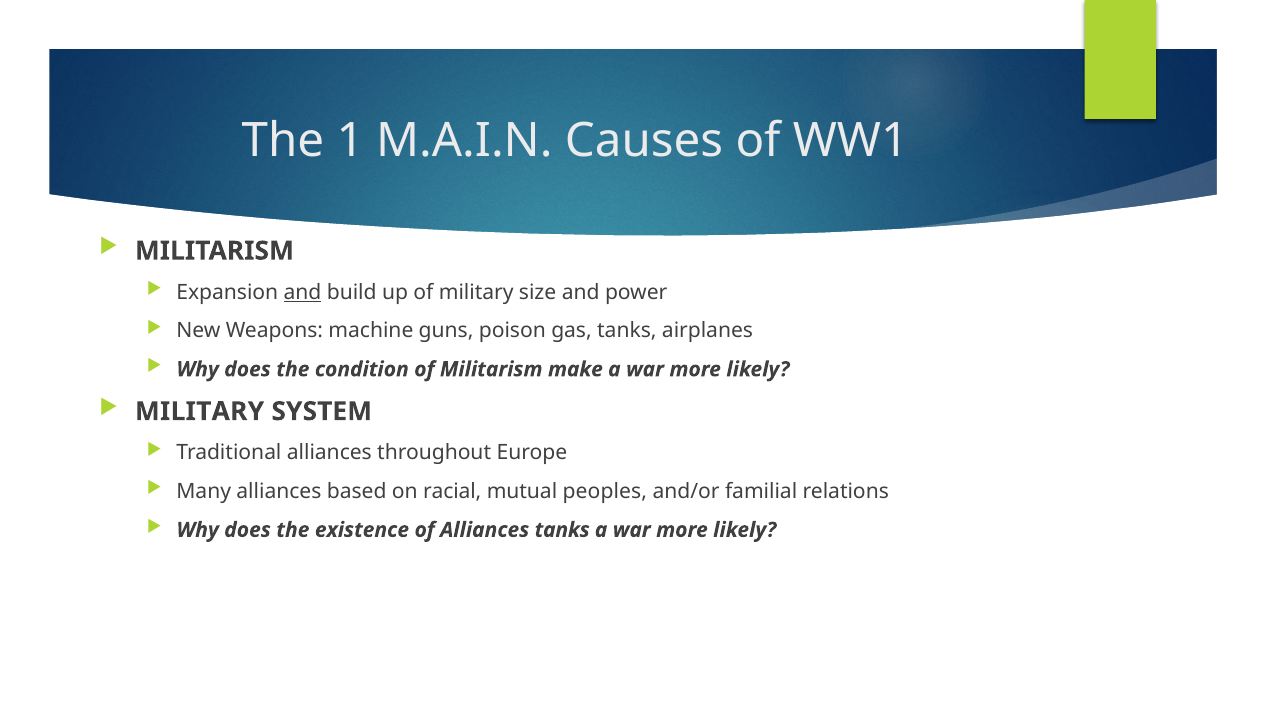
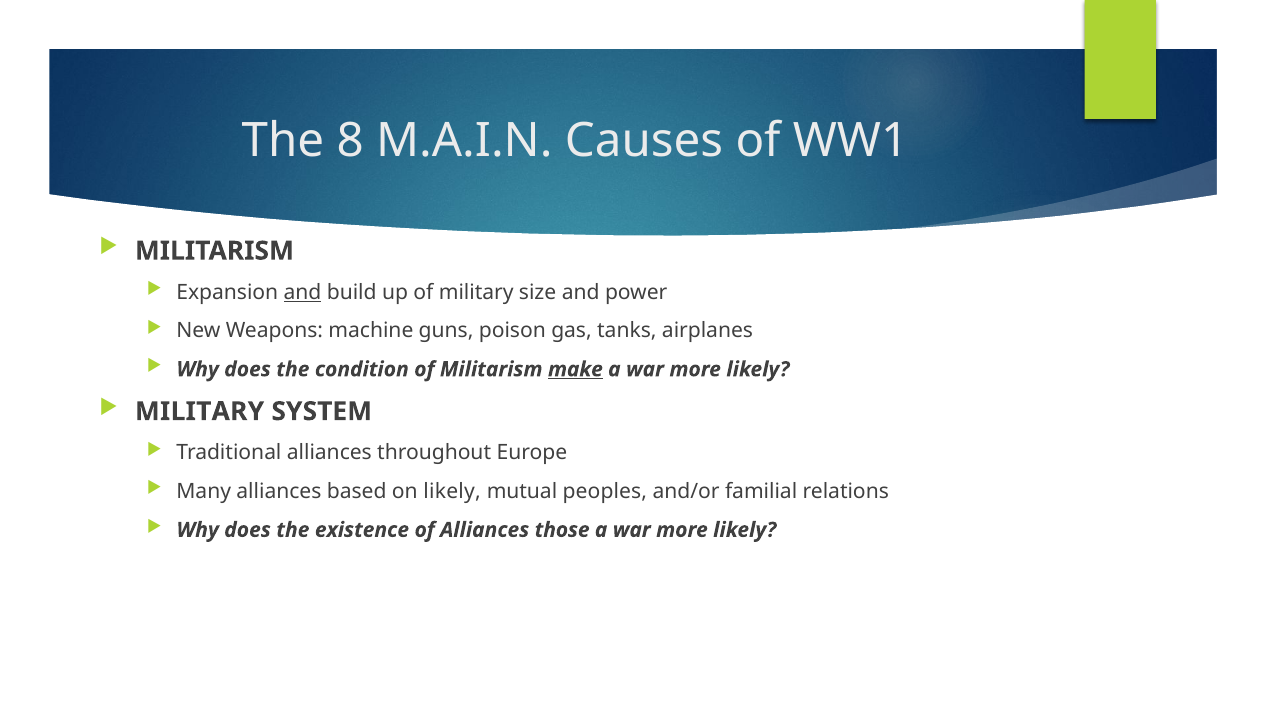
1: 1 -> 8 (350, 141)
make underline: none -> present (575, 369)
on racial: racial -> likely (452, 491)
Alliances tanks: tanks -> those (562, 530)
